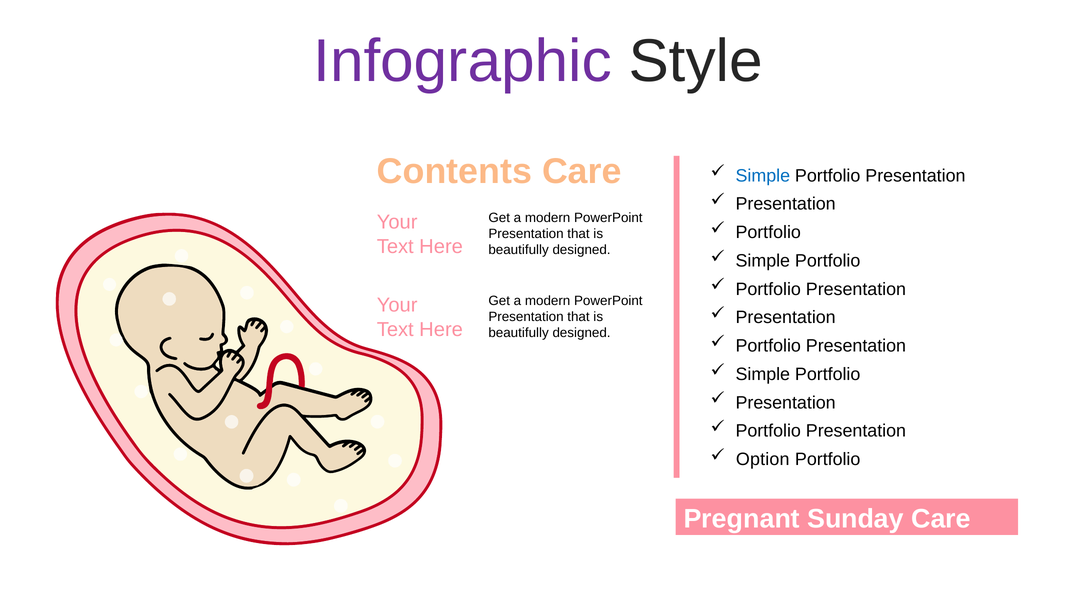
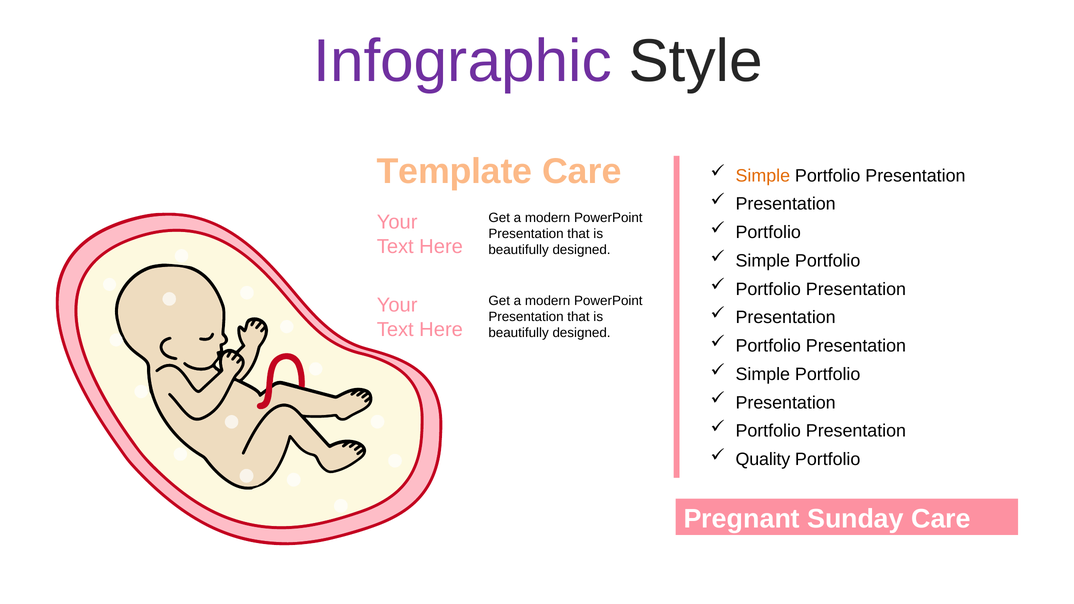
Contents: Contents -> Template (455, 172)
Simple colour: blue -> orange (763, 176)
Option: Option -> Quality (763, 459)
